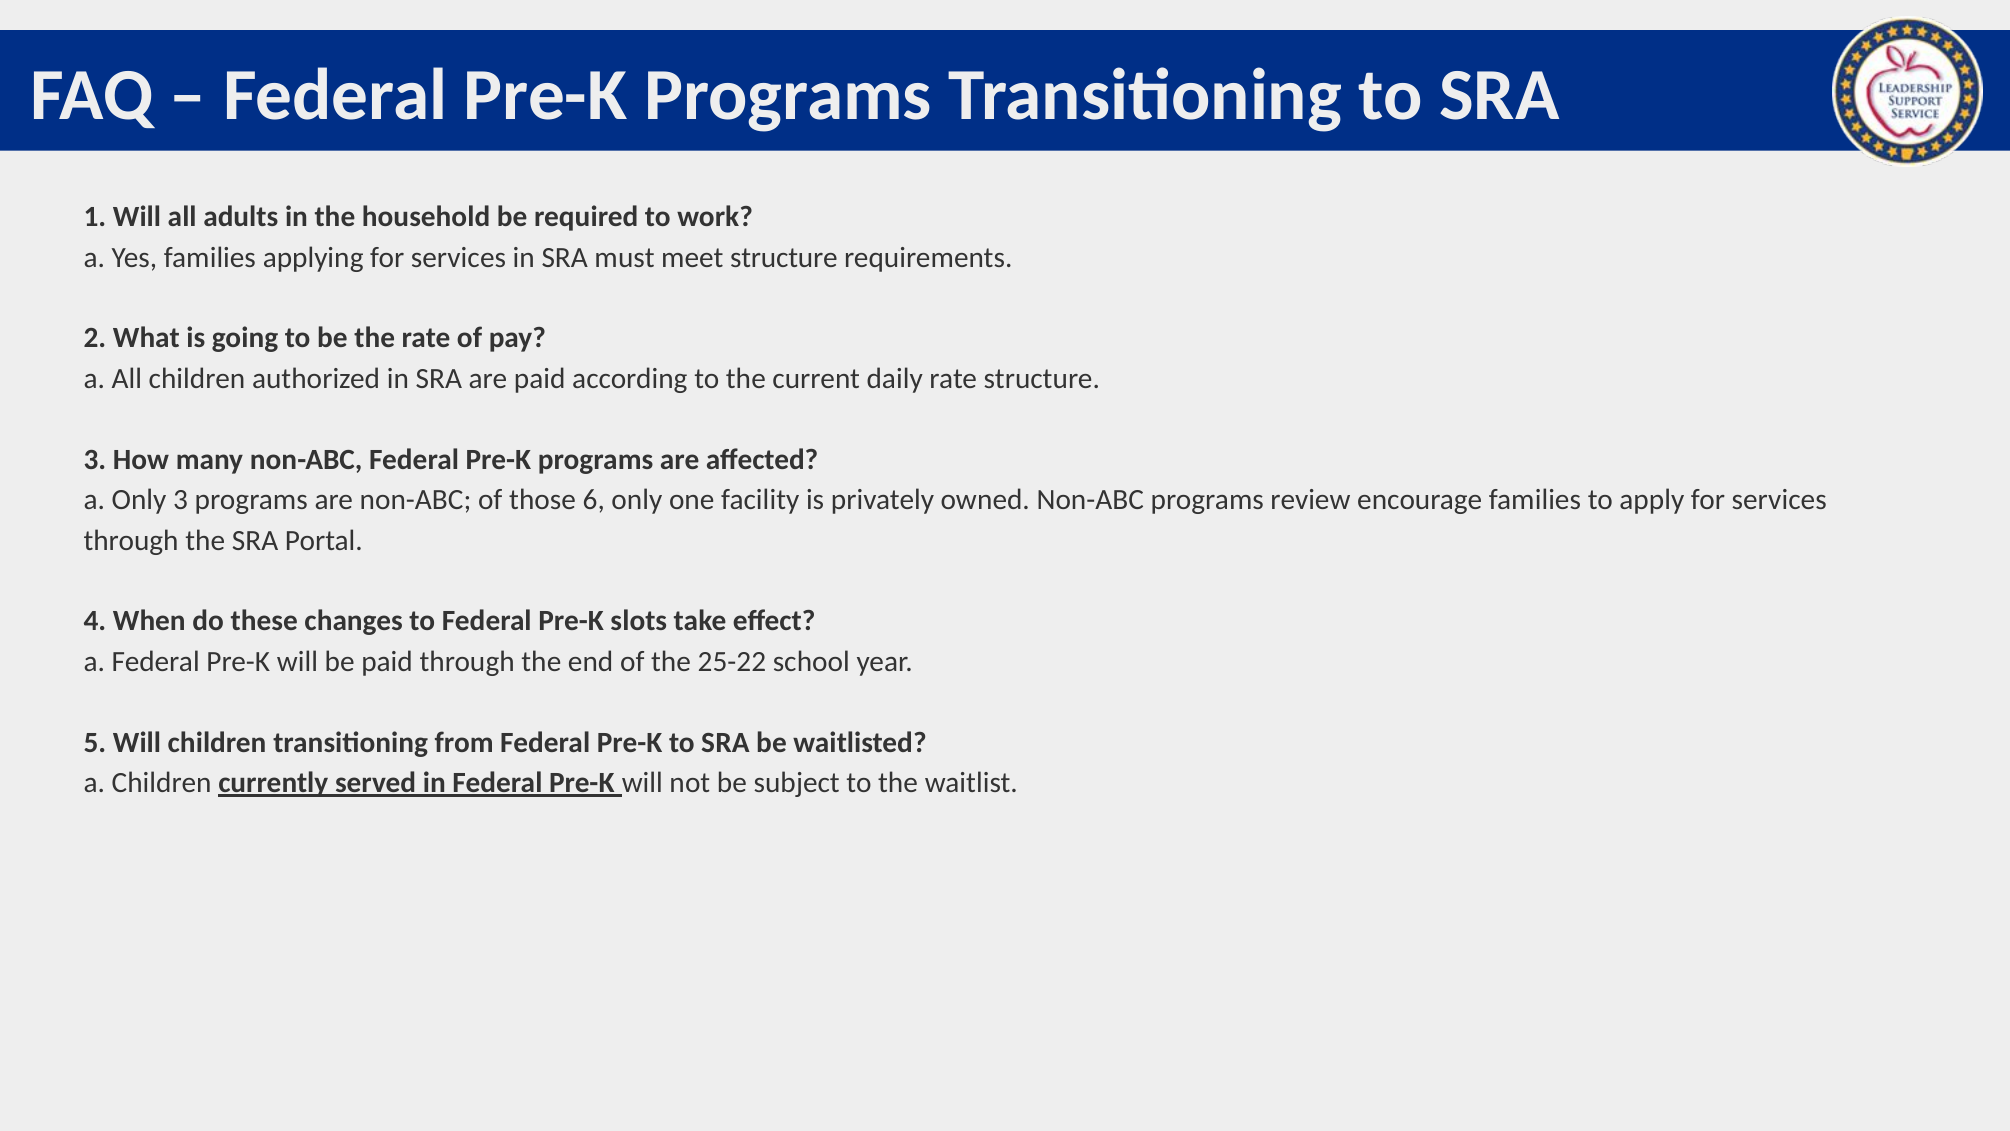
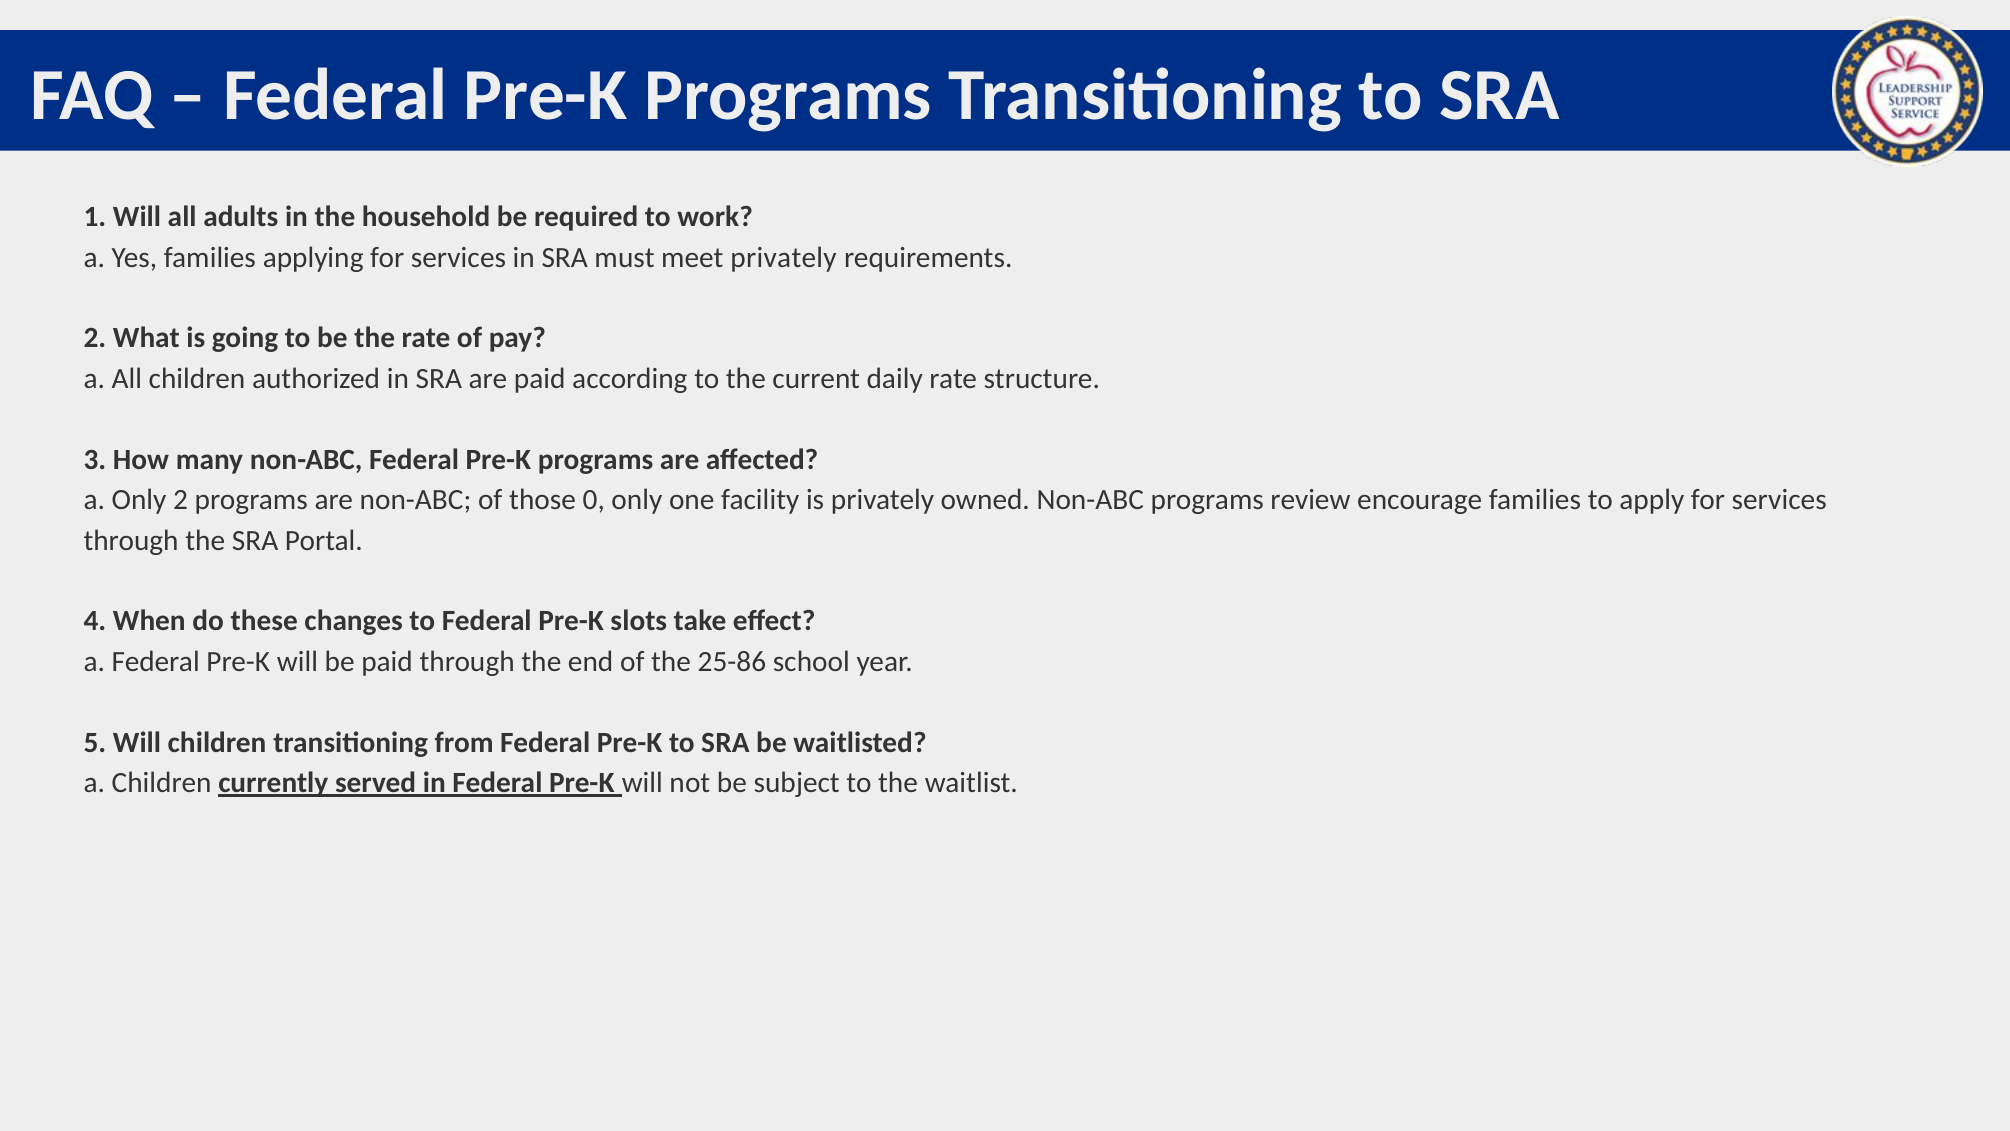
meet structure: structure -> privately (784, 257)
Only 3: 3 -> 2 (181, 500)
6: 6 -> 0 (594, 500)
25-22: 25-22 -> 25-86 (732, 661)
